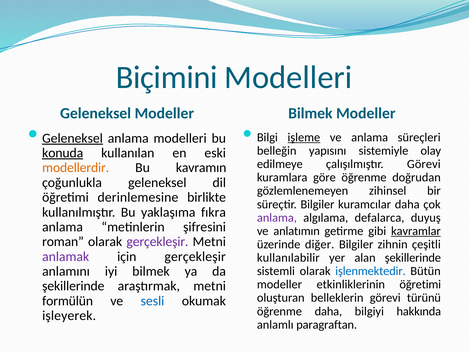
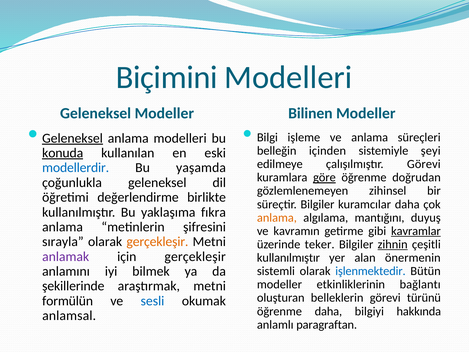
Modeller Bilmek: Bilmek -> Bilinen (310, 113)
işleme underline: present -> none (304, 137)
yapısını: yapısını -> içinden (328, 151)
olay: olay -> şeyi (431, 151)
modellerdir colour: orange -> blue (76, 168)
kavramın: kavramın -> yaşamda (201, 168)
göre underline: none -> present (324, 177)
derinlemesine: derinlemesine -> değerlendirme (138, 197)
anlama colour: purple -> orange (277, 217)
defalarca: defalarca -> mantığını (380, 217)
anlatımın: anlatımın -> kavramın (297, 231)
roman: roman -> sırayla (63, 242)
gerçekleşir colour: purple -> orange (157, 242)
diğer: diğer -> teker (320, 244)
zihnin underline: none -> present (393, 244)
kullanılabilir: kullanılabilir -> kullanılmıştır (288, 258)
alan şekillerinde: şekillerinde -> önermenin (413, 258)
etkinliklerinin öğretimi: öğretimi -> bağlantı (420, 284)
işleyerek: işleyerek -> anlamsal (69, 315)
